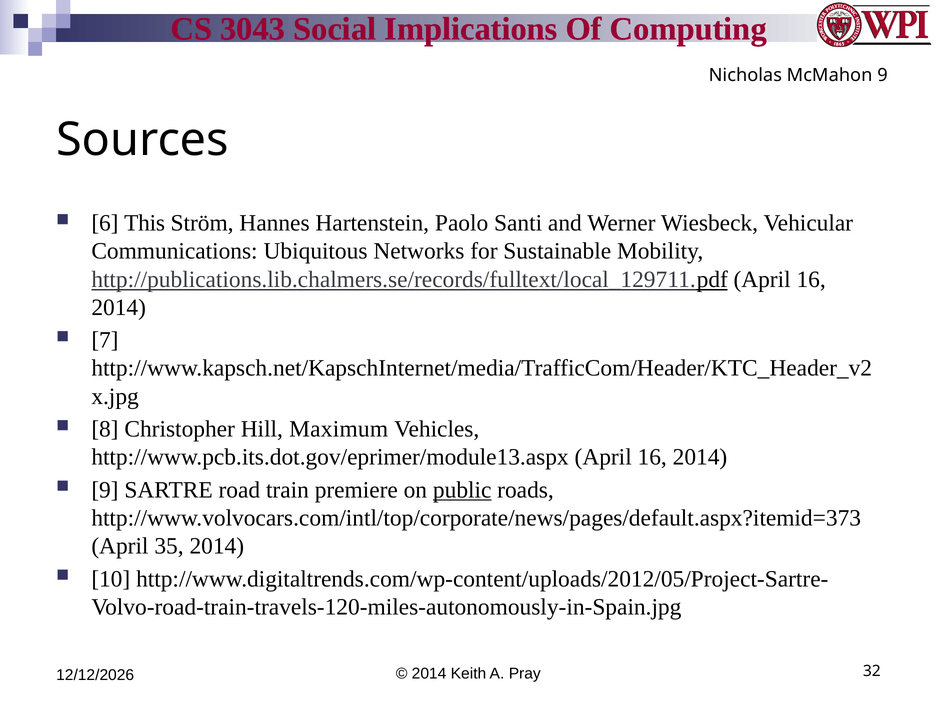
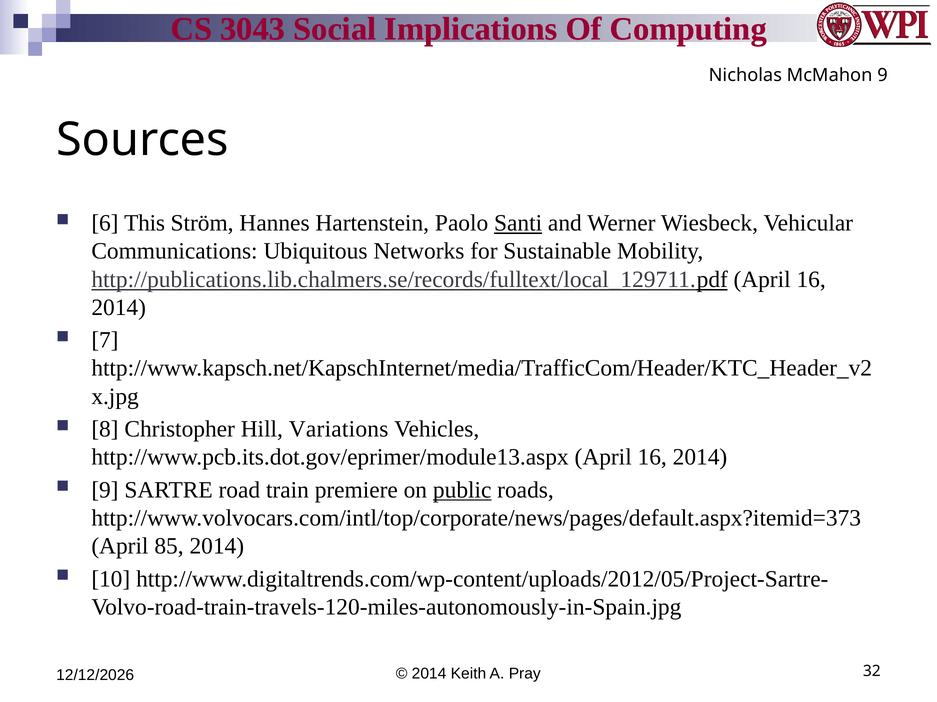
Santi underline: none -> present (518, 223)
Maximum: Maximum -> Variations (339, 430)
35: 35 -> 85 (169, 547)
